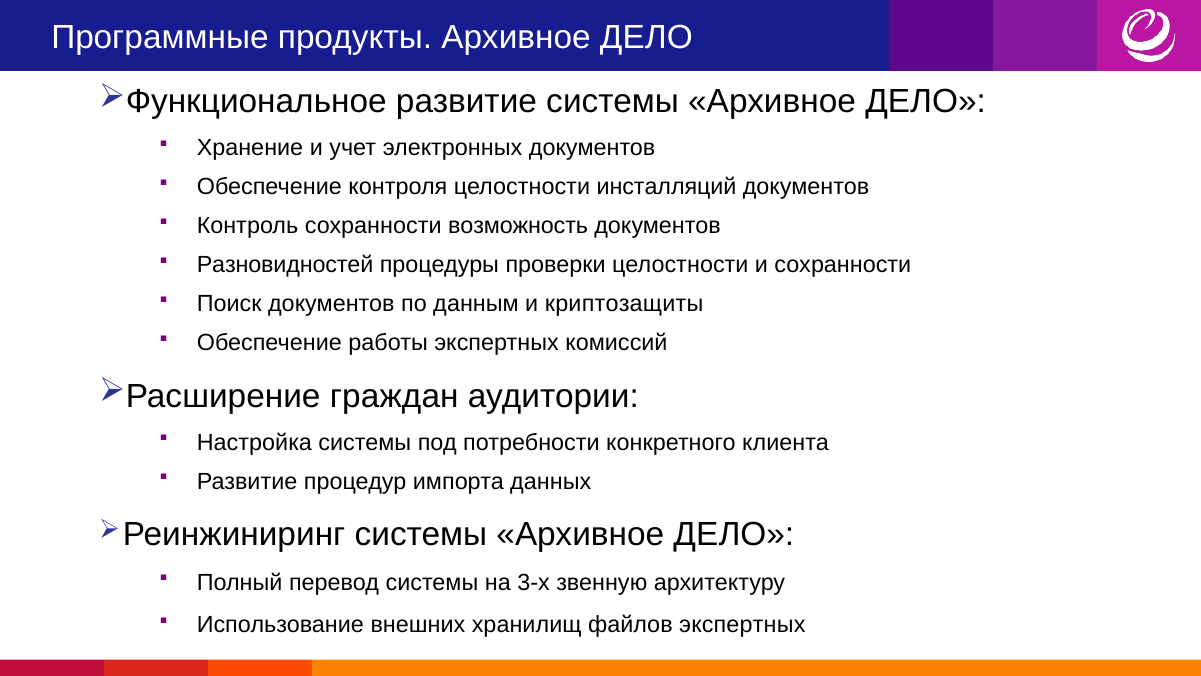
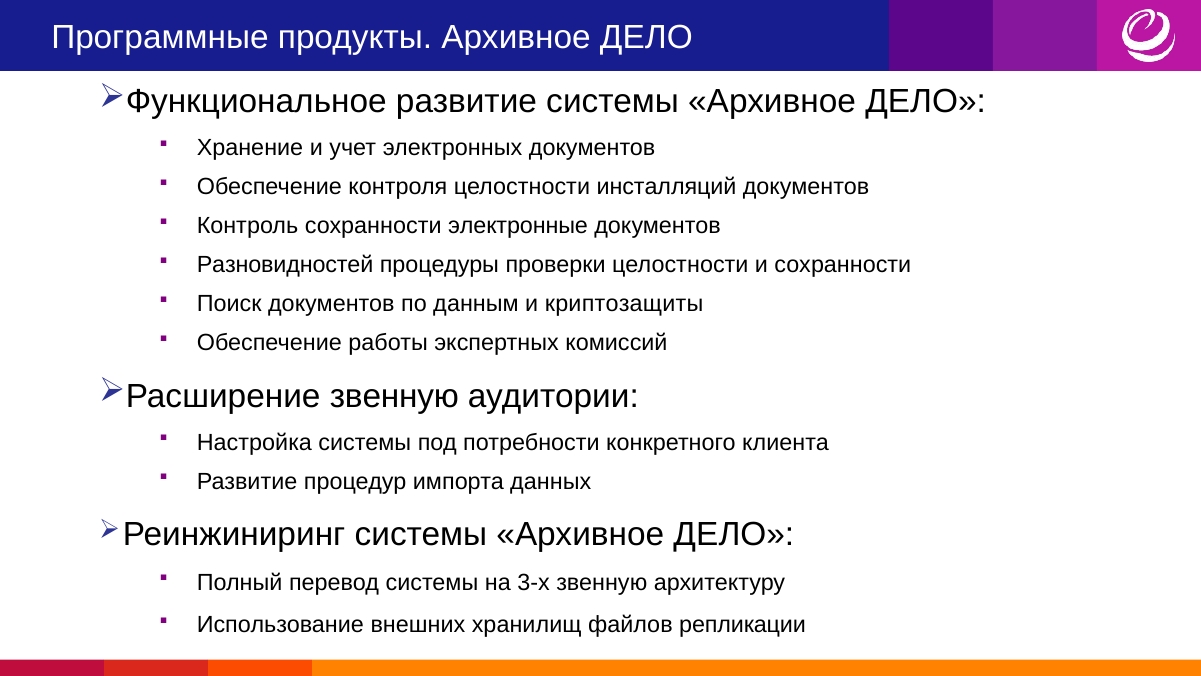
возможность: возможность -> электронные (518, 226)
граждан: граждан -> звенную (394, 396)
файлов экспертных: экспертных -> репликации (743, 624)
